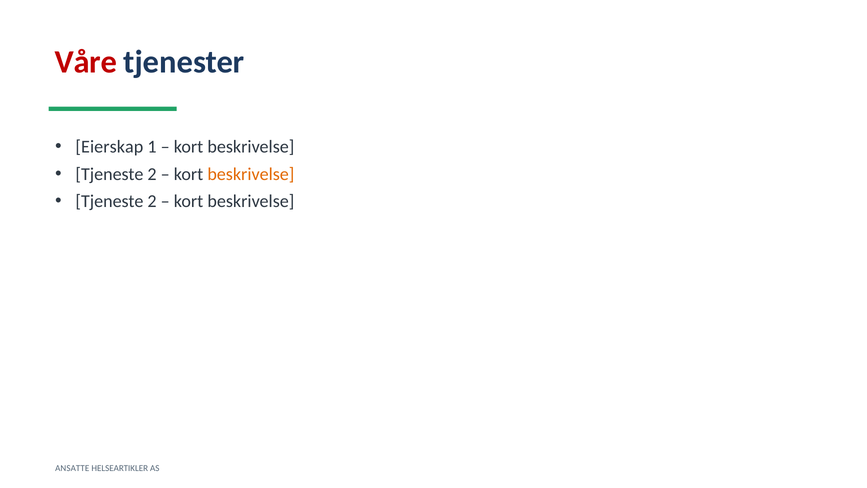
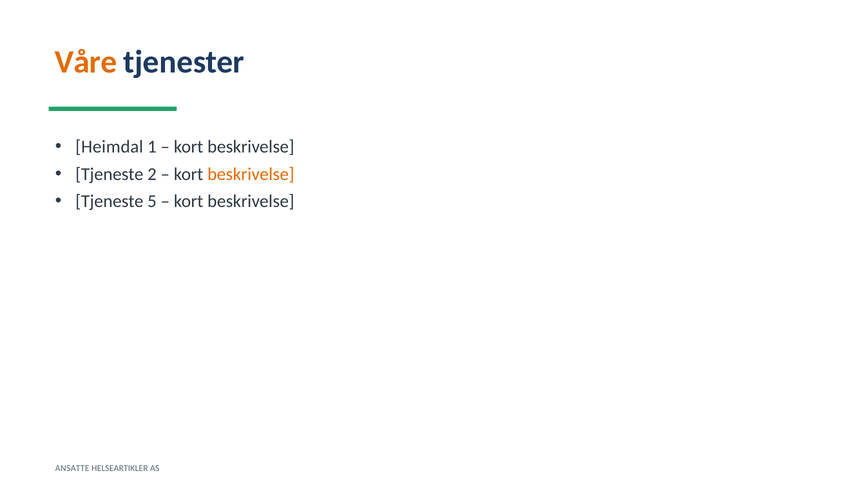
Våre colour: red -> orange (86, 62)
Eierskap: Eierskap -> Heimdal (109, 147)
2: 2 -> 5 (152, 201)
